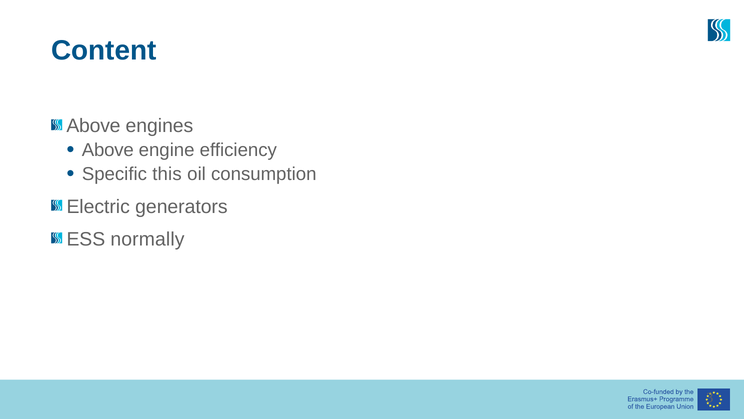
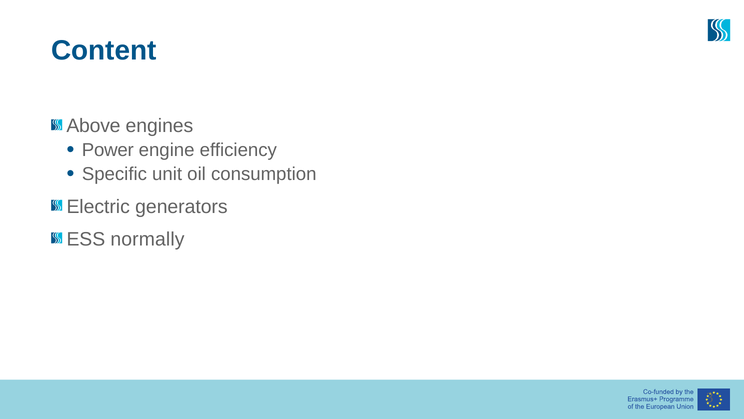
Above: Above -> Power (108, 150)
this: this -> unit (167, 174)
